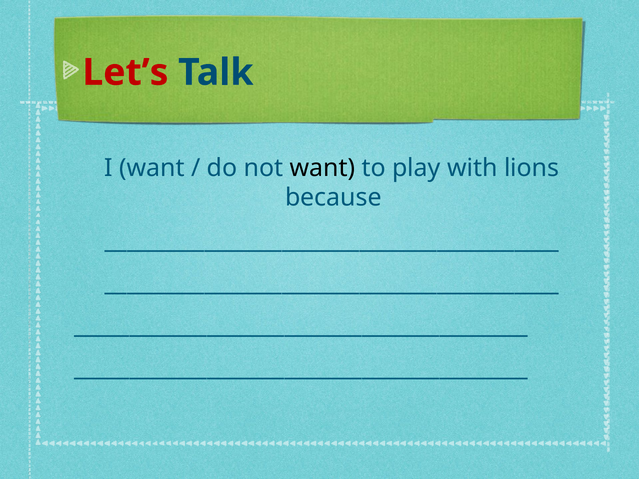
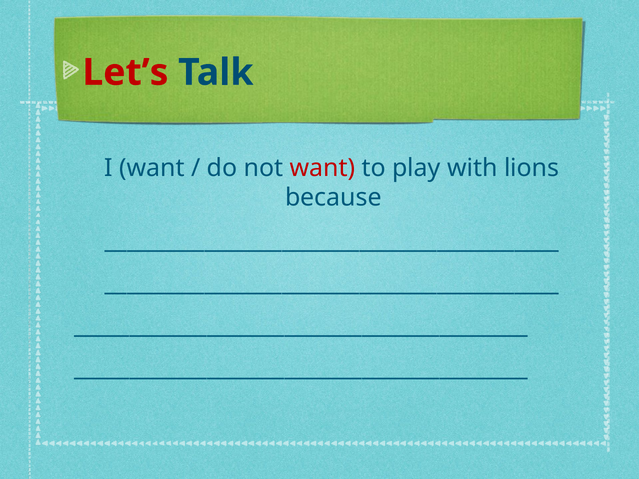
want colour: black -> red (322, 168)
